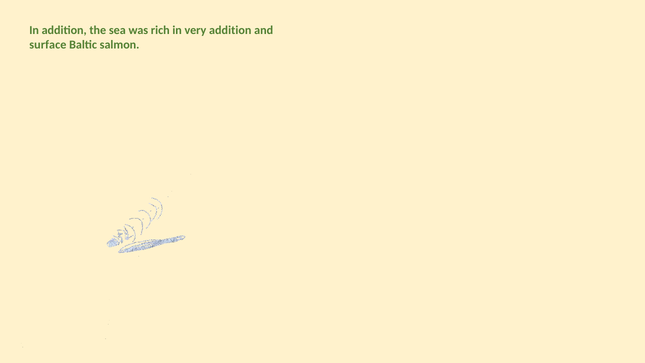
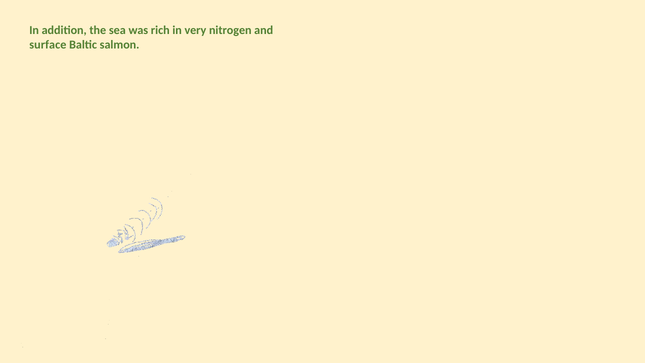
very addition: addition -> nitrogen (230, 30)
